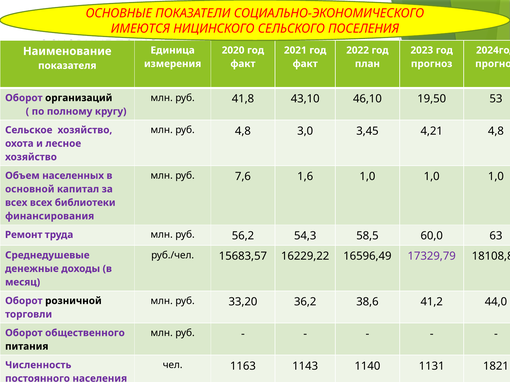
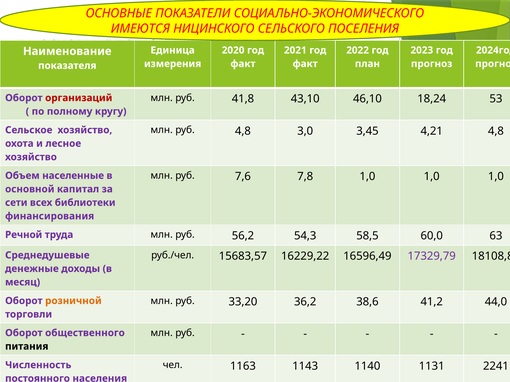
19,50: 19,50 -> 18,24 (432, 99)
организаций colour: black -> red (79, 98)
1,6: 1,6 -> 7,8 (305, 177)
населенных: населенных -> населенные (73, 176)
всех: всех -> сети (16, 203)
Ремонт: Ремонт -> Речной (24, 235)
розничной colour: black -> orange (73, 301)
1821: 1821 -> 2241 (496, 366)
